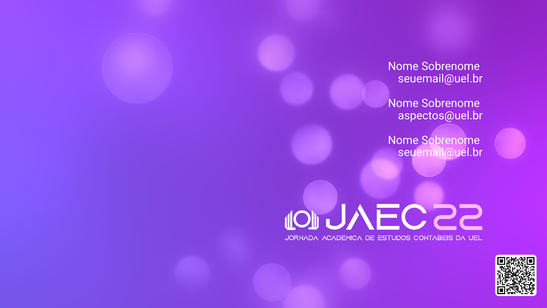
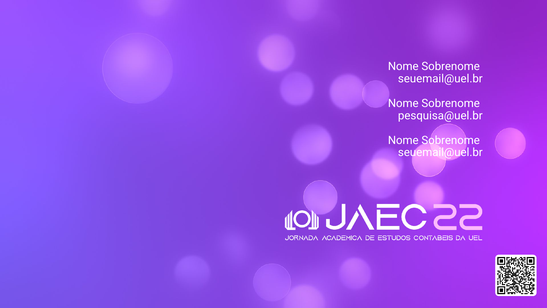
aspectos@uel.br: aspectos@uel.br -> pesquisa@uel.br (440, 115)
